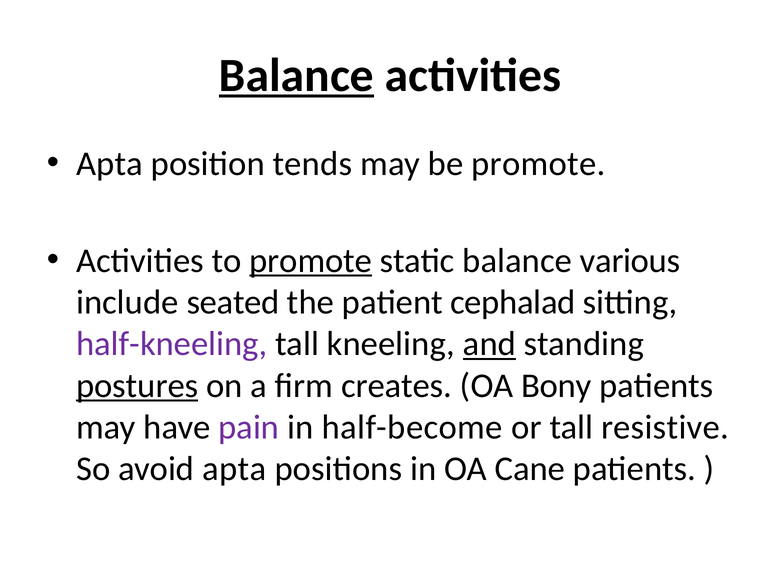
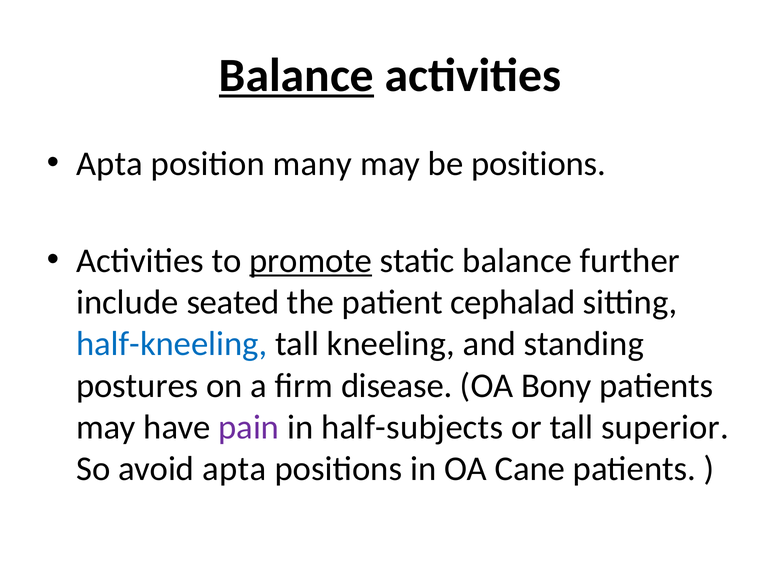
tends: tends -> many (312, 164)
be promote: promote -> positions (538, 164)
various: various -> further (630, 261)
half-kneeling colour: purple -> blue (172, 344)
and underline: present -> none (489, 344)
postures underline: present -> none (137, 386)
creates: creates -> disease (397, 386)
half-become: half-become -> half-subjects (412, 428)
resistive: resistive -> superior (665, 428)
